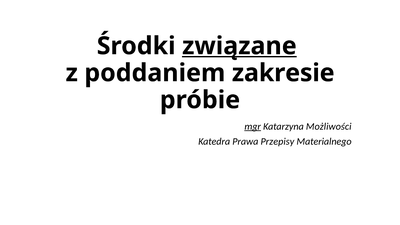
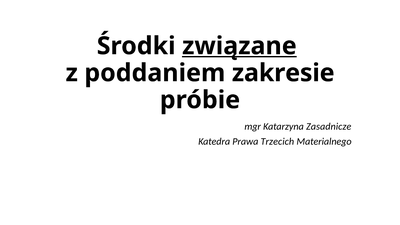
mgr underline: present -> none (253, 126)
Możliwości: Możliwości -> Zasadnicze (329, 126)
Przepisy: Przepisy -> Trzecich (277, 141)
